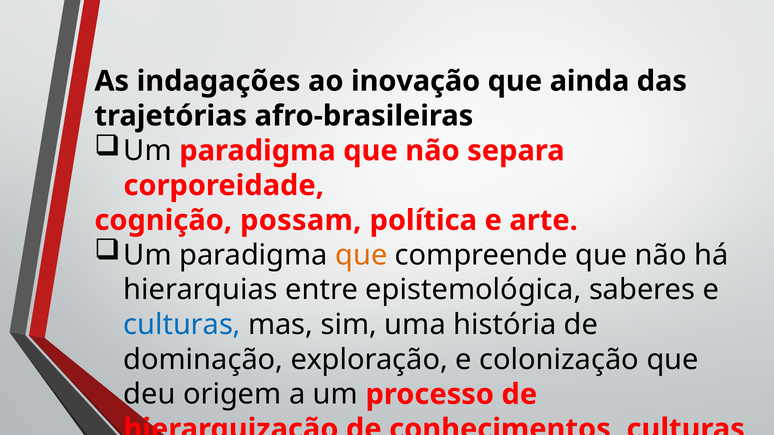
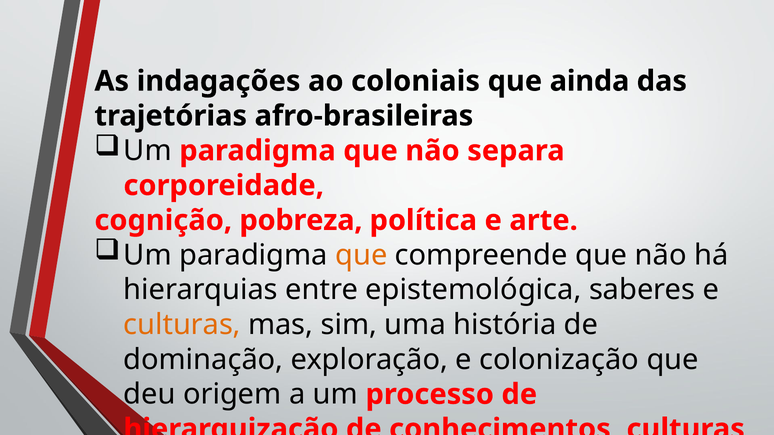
inovação: inovação -> coloniais (416, 81)
possam: possam -> pobreza (301, 220)
culturas colour: blue -> orange (182, 325)
